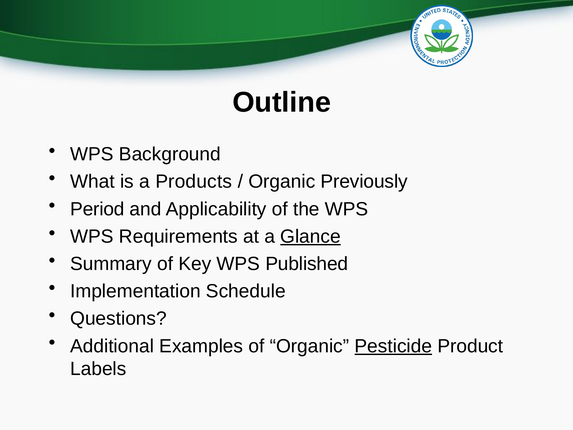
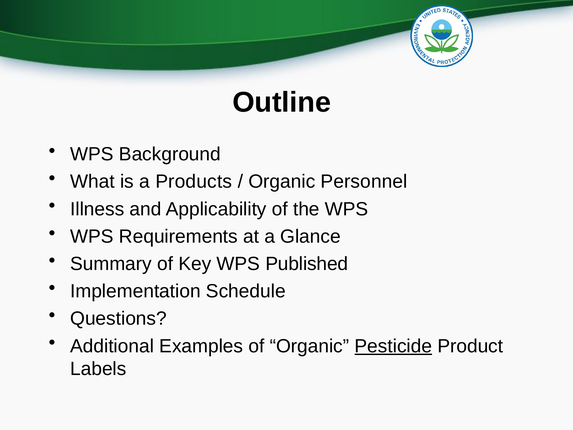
Previously: Previously -> Personnel (364, 182)
Period: Period -> Illness (97, 209)
Glance underline: present -> none (310, 236)
